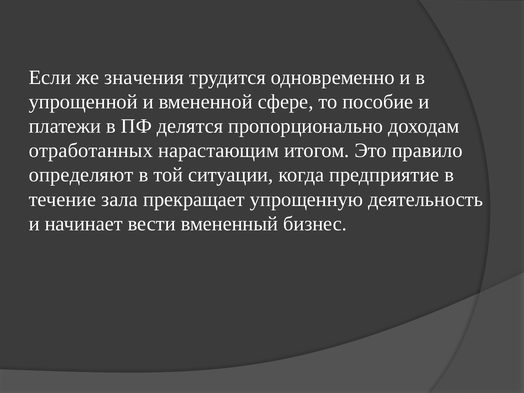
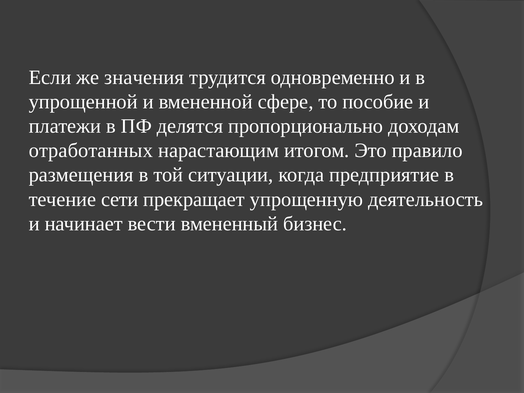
определяют: определяют -> размещения (81, 175)
зала: зала -> сети (120, 199)
